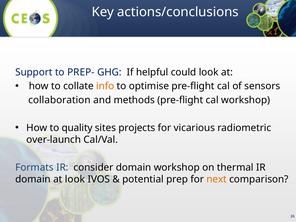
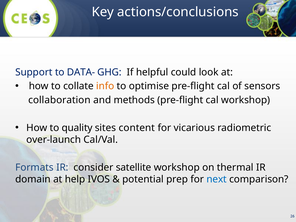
PREP-: PREP- -> DATA- (81, 72)
projects: projects -> content (137, 128)
consider domain: domain -> satellite (134, 167)
at look: look -> help (75, 179)
next colour: orange -> blue (217, 179)
